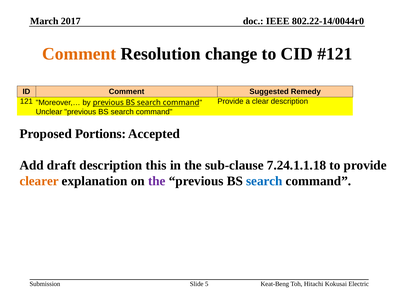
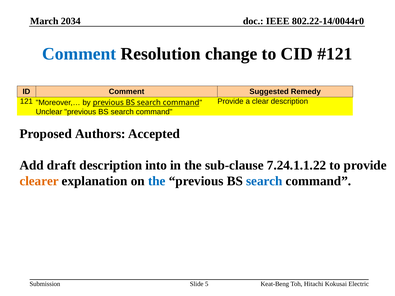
2017: 2017 -> 2034 (71, 21)
Comment colour: orange -> blue (79, 54)
Portions: Portions -> Authors (100, 134)
this: this -> into (156, 165)
7.24.1.1.18: 7.24.1.1.18 -> 7.24.1.1.22 (297, 165)
the colour: purple -> blue (157, 181)
